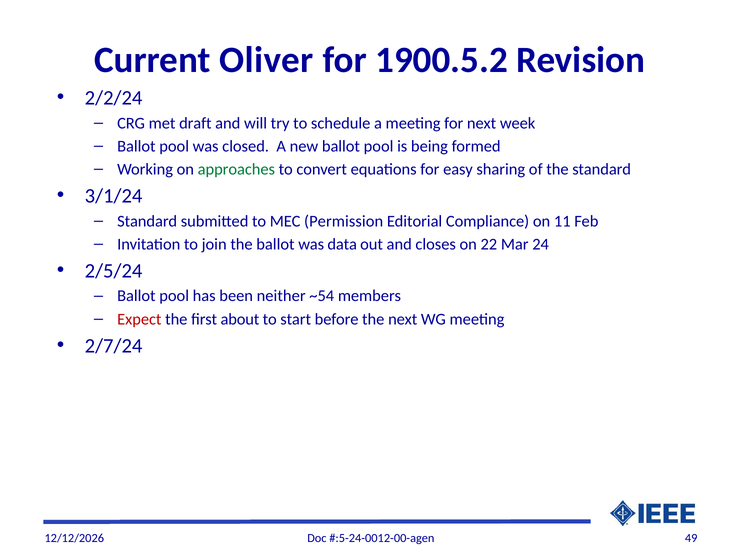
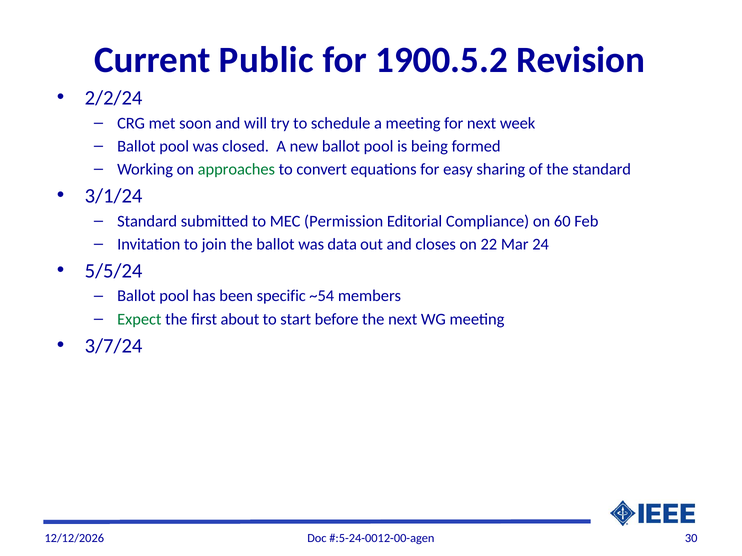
Oliver: Oliver -> Public (266, 60)
draft: draft -> soon (195, 123)
11: 11 -> 60 (562, 221)
2/5/24: 2/5/24 -> 5/5/24 (114, 271)
neither: neither -> specific (281, 296)
Expect colour: red -> green (139, 319)
2/7/24: 2/7/24 -> 3/7/24 (114, 346)
49: 49 -> 30 (691, 539)
